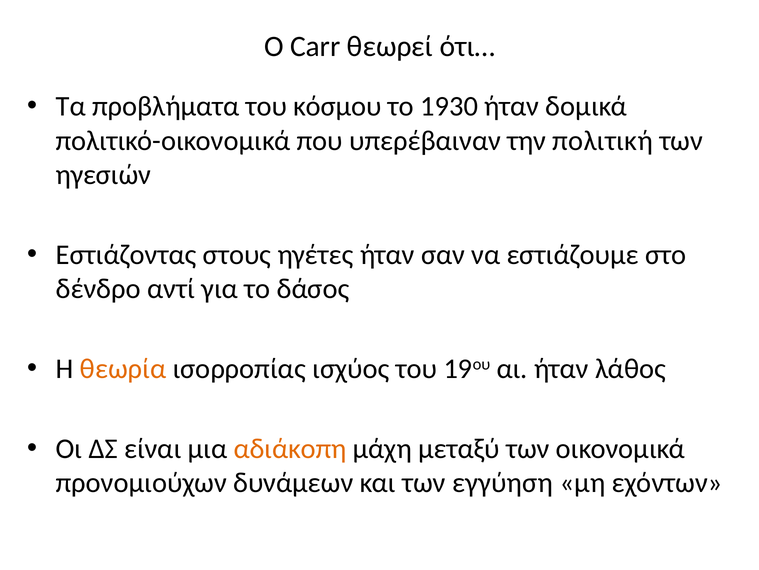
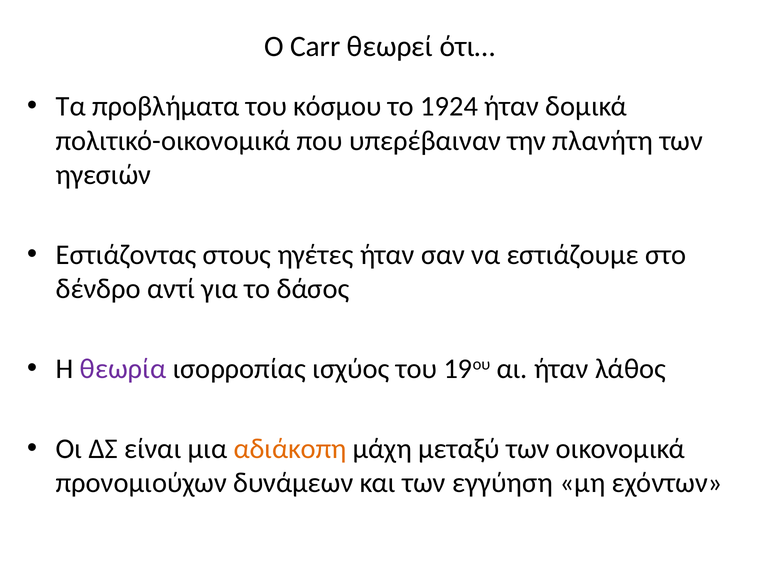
1930: 1930 -> 1924 (449, 106)
πολιτική: πολιτική -> πλανήτη (603, 140)
θεωρία colour: orange -> purple (123, 368)
